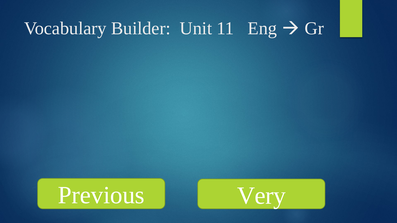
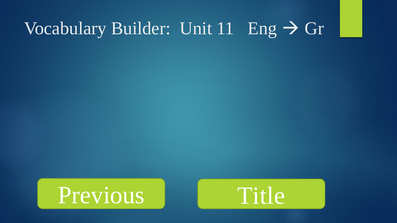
Very: Very -> Title (261, 196)
